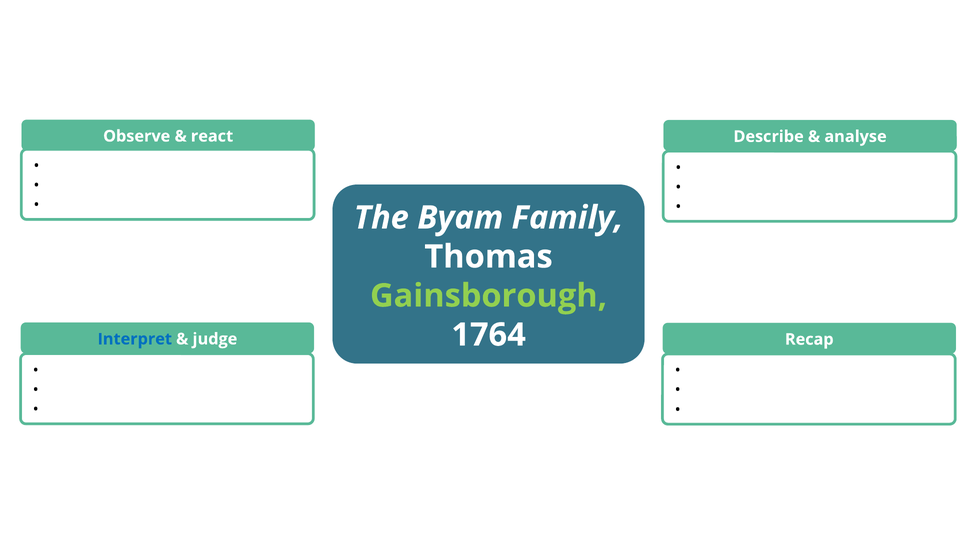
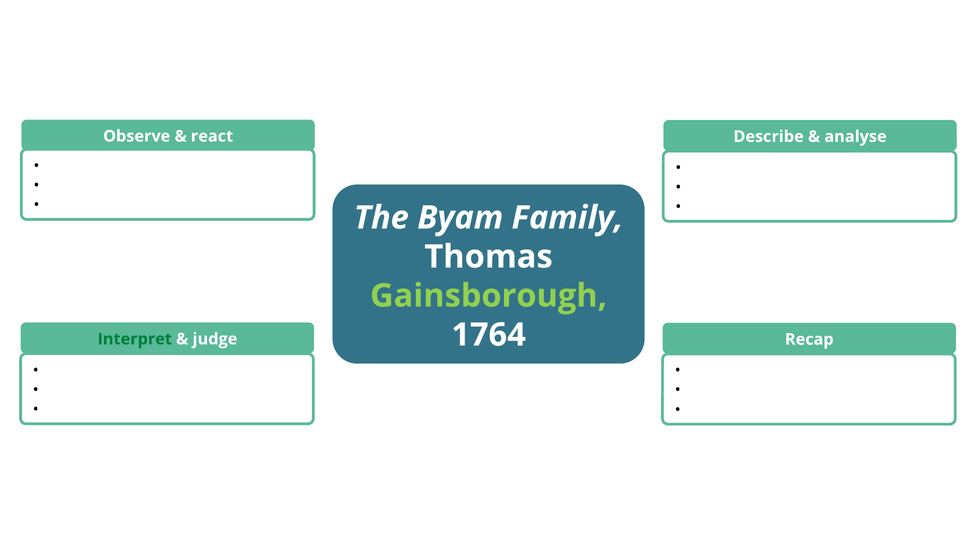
Interpret colour: blue -> green (135, 339)
